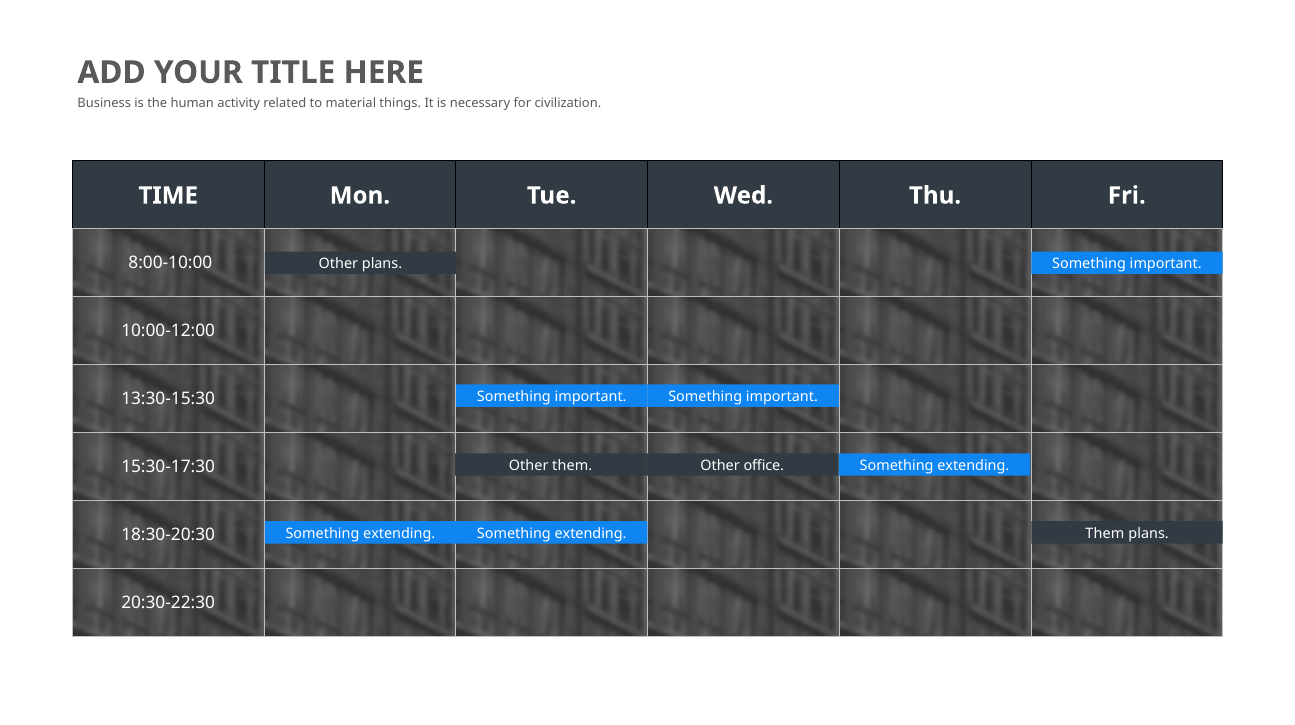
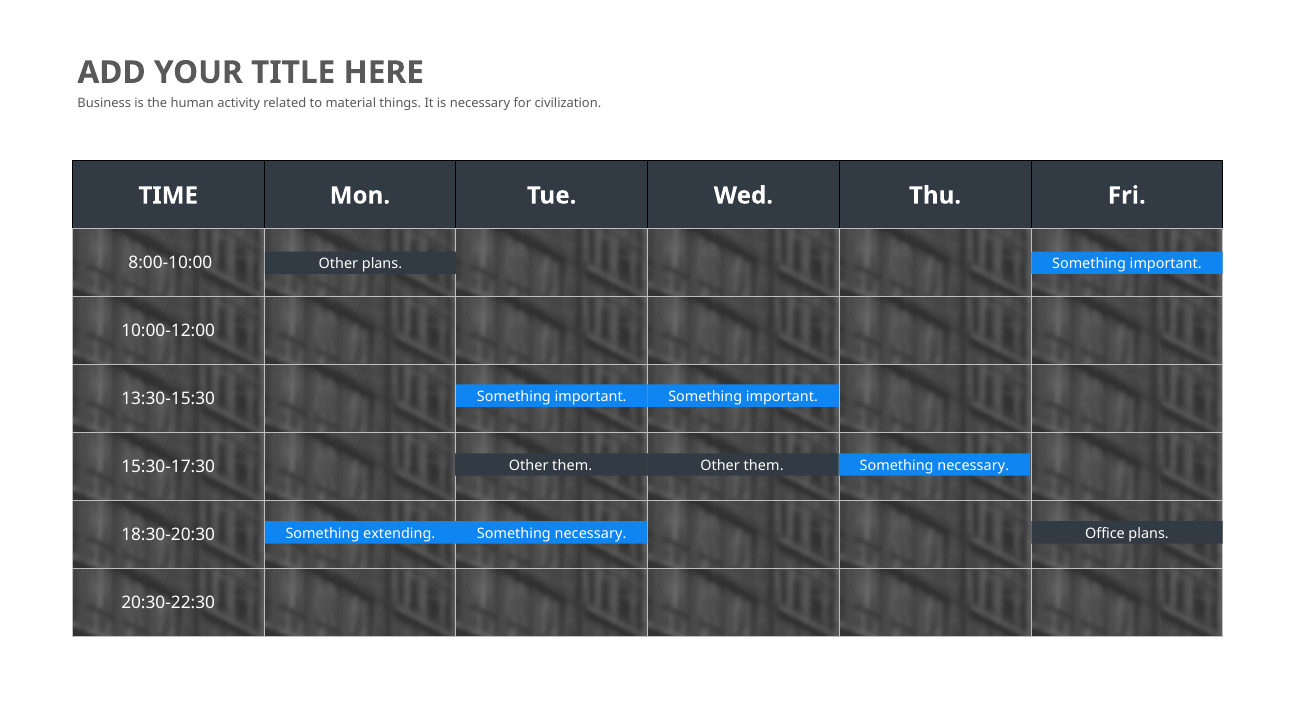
office: office -> them (764, 466)
extending: extending -> necessary (973, 466)
extending: extending -> necessary (591, 534)
Them: Them -> Office (1105, 534)
